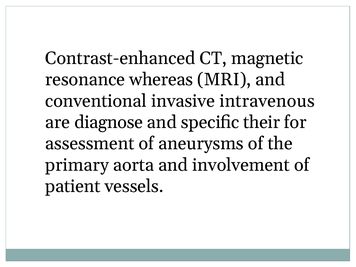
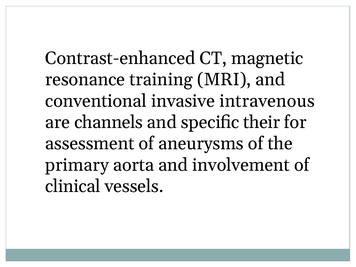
whereas: whereas -> training (161, 80)
diagnose: diagnose -> channels (109, 122)
patient: patient -> clinical (73, 186)
